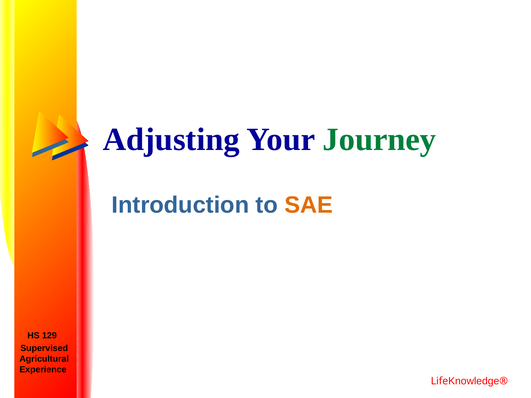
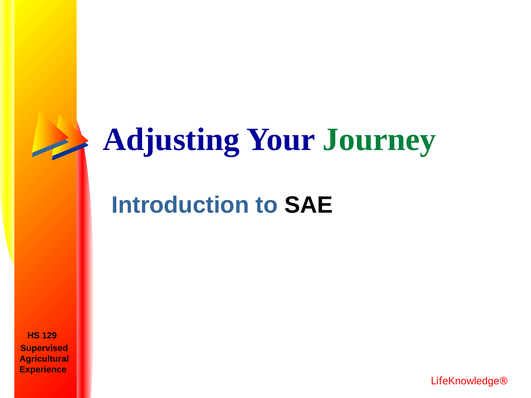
SAE colour: orange -> black (309, 205)
